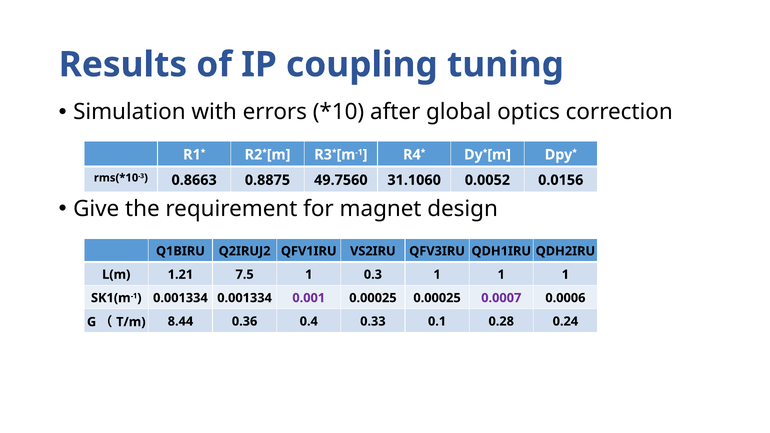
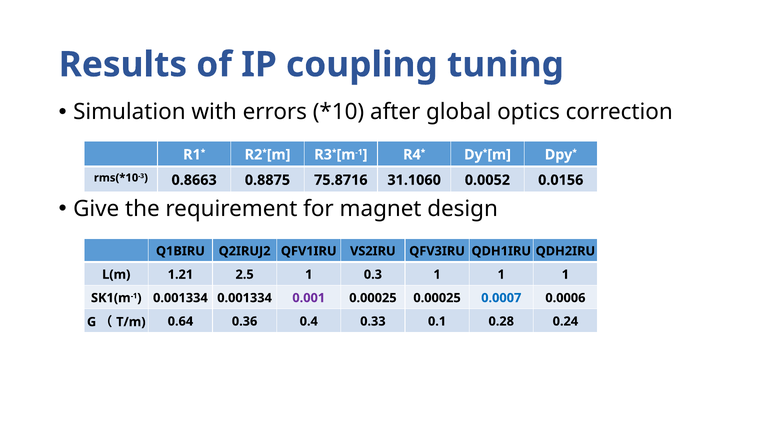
49.7560: 49.7560 -> 75.8716 (341, 180)
7.5: 7.5 -> 2.5 (245, 275)
0.0007 colour: purple -> blue (501, 298)
8.44: 8.44 -> 0.64 (180, 321)
